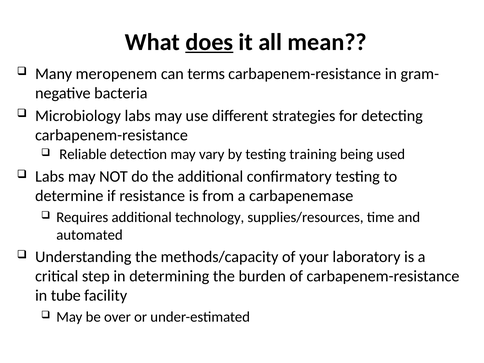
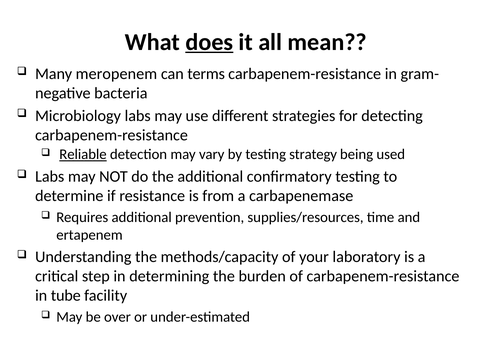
Reliable underline: none -> present (83, 154)
training: training -> strategy (313, 154)
technology: technology -> prevention (210, 217)
automated: automated -> ertapenem (89, 235)
